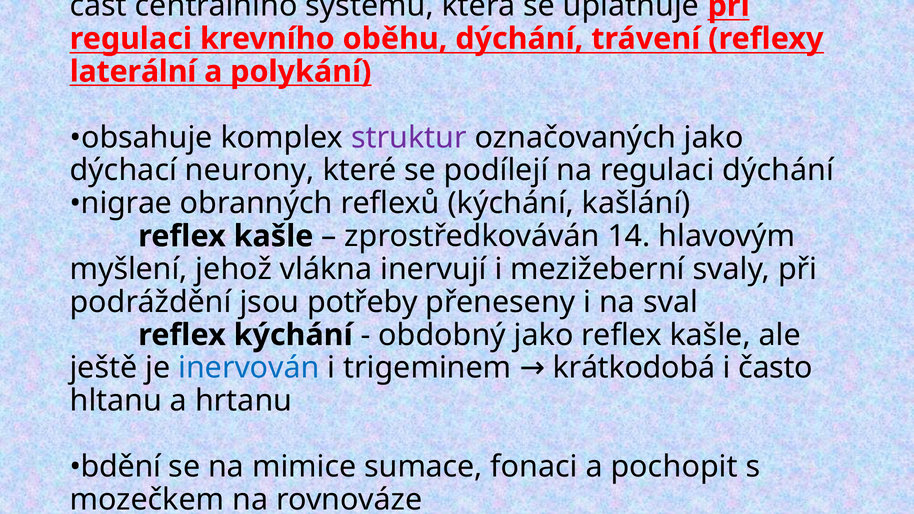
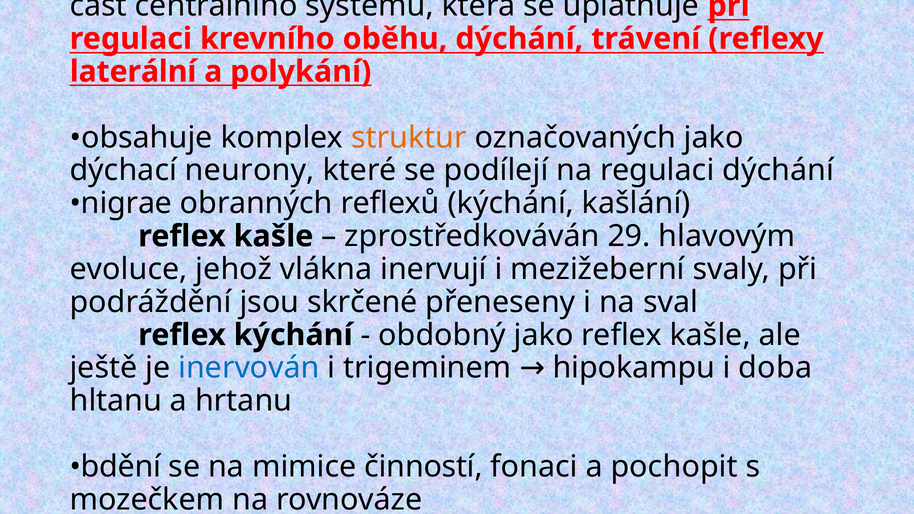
struktur colour: purple -> orange (409, 137)
14: 14 -> 29 (629, 236)
myšlení: myšlení -> evoluce (129, 269)
potřeby: potřeby -> skrčené (362, 302)
krátkodobá: krátkodobá -> hipokampu (634, 368)
často: často -> doba (775, 368)
sumace: sumace -> činností (424, 467)
